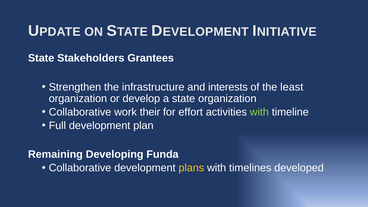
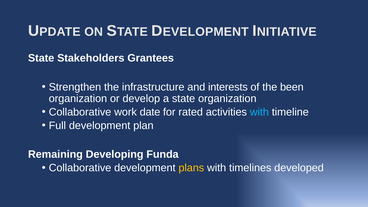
least: least -> been (292, 87)
their: their -> date (150, 112)
effort: effort -> rated (191, 112)
with colour: light green -> light blue (259, 112)
